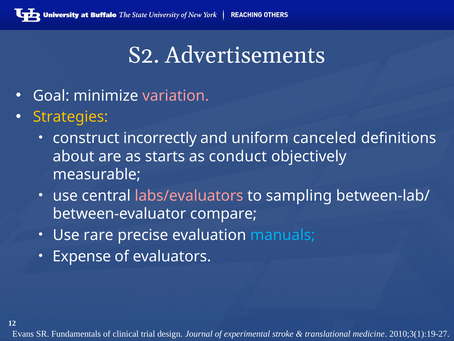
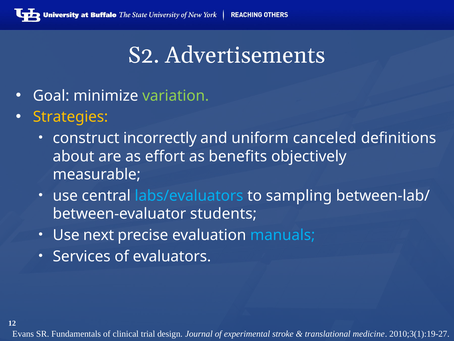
variation colour: pink -> light green (176, 96)
starts: starts -> effort (165, 156)
conduct: conduct -> benefits (238, 156)
labs/evaluators colour: pink -> light blue (189, 195)
compare: compare -> students (223, 214)
rare: rare -> next (99, 235)
Expense: Expense -> Services (82, 256)
